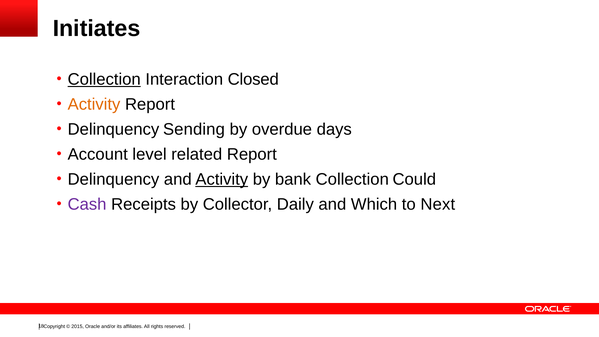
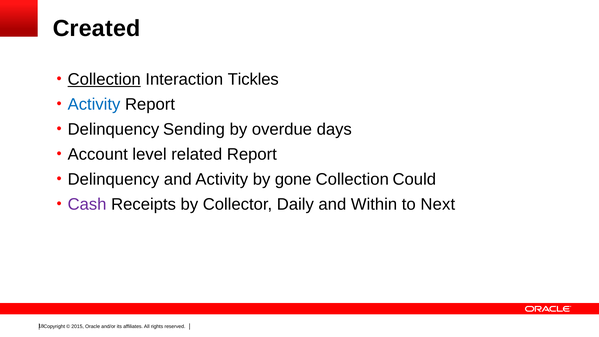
Initiates: Initiates -> Created (97, 29)
Closed: Closed -> Tickles (253, 79)
Activity colour: orange -> blue (94, 104)
Activity underline: present -> none (222, 179)
bank: bank -> gone (293, 179)
Which: Which -> Within (374, 204)
